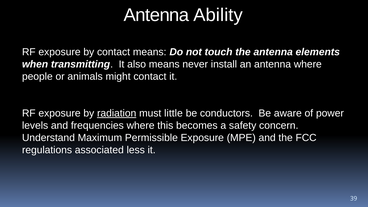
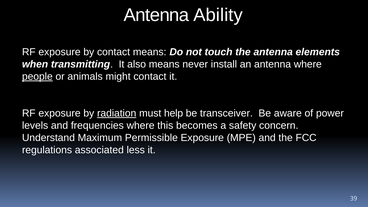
people underline: none -> present (37, 76)
little: little -> help (174, 113)
conductors: conductors -> transceiver (226, 113)
